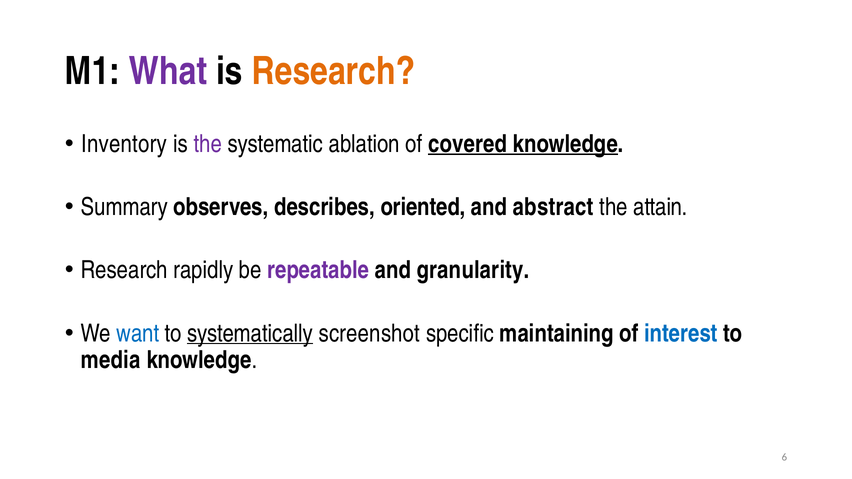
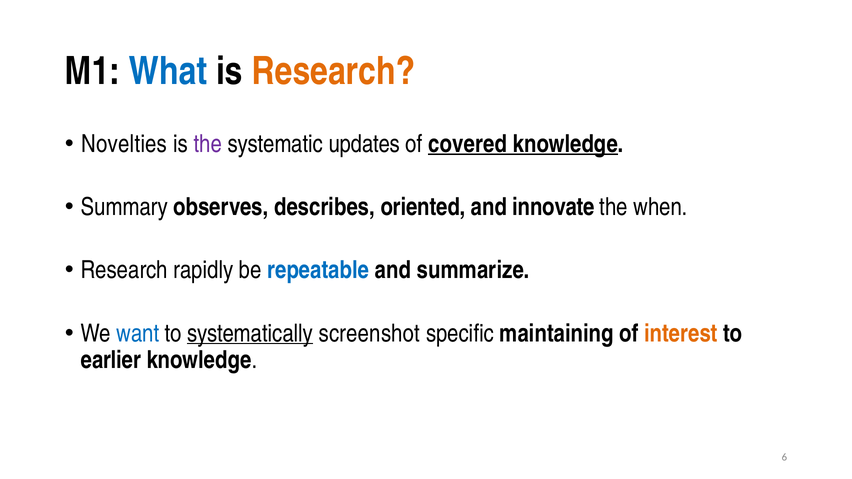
What colour: purple -> blue (168, 72)
Inventory: Inventory -> Novelties (124, 144)
ablation: ablation -> updates (364, 144)
abstract: abstract -> innovate (554, 207)
attain: attain -> when (660, 207)
repeatable colour: purple -> blue (318, 270)
granularity: granularity -> summarize (473, 270)
interest colour: blue -> orange (681, 333)
media: media -> earlier (111, 360)
